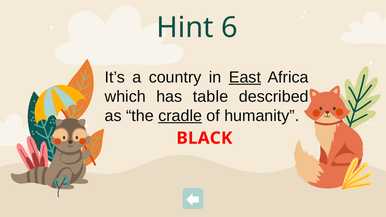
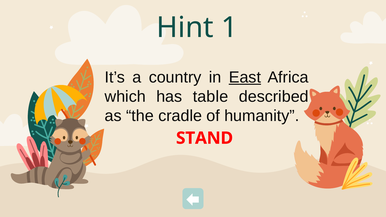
6: 6 -> 1 (229, 28)
cradle underline: present -> none (180, 116)
BLACK: BLACK -> STAND (205, 138)
